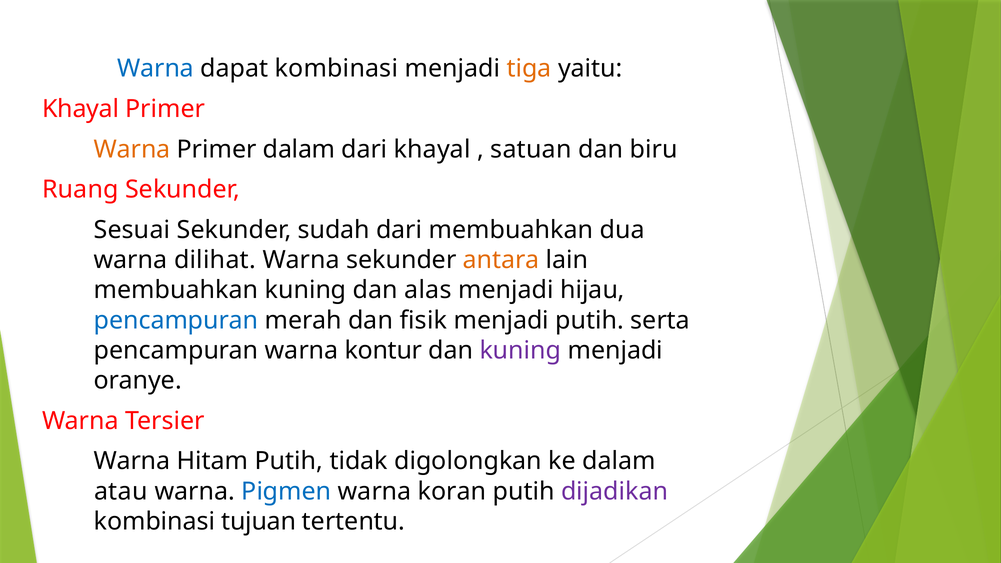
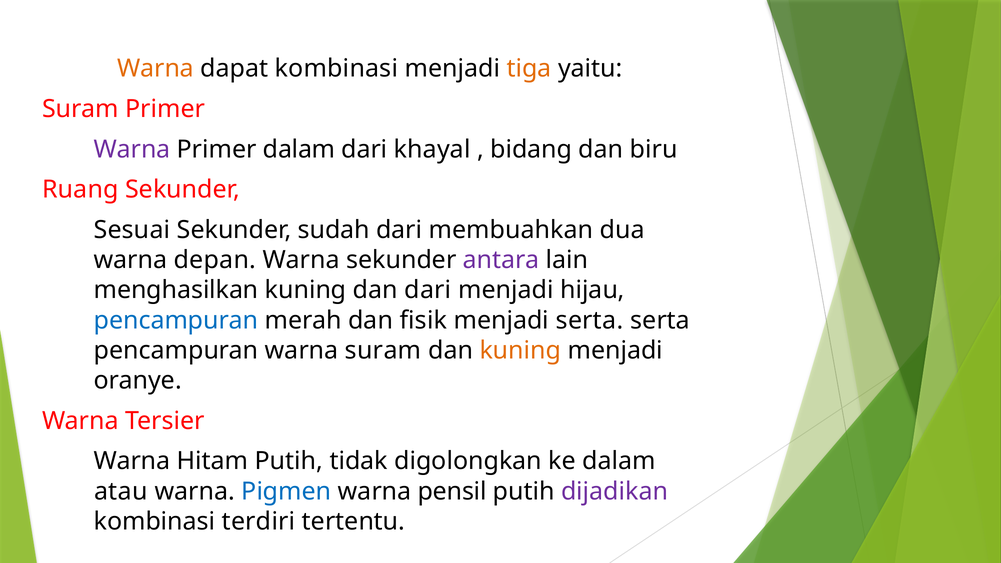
Warna colour: blue -> orange (156, 68)
Khayal: Khayal -> Suram (80, 109)
Warna colour: orange -> purple (132, 149)
satuan: satuan -> bidang (531, 149)
dilihat: dilihat -> depan (215, 260)
antara colour: orange -> purple (501, 260)
membuahkan: membuahkan -> menghasilkan (176, 290)
dan alas: alas -> dari (428, 290)
menjadi putih: putih -> serta (590, 320)
warna kontur: kontur -> suram (383, 350)
kuning colour: purple -> orange (520, 350)
koran: koran -> pensil (452, 491)
tujuan: tujuan -> terdiri (259, 521)
